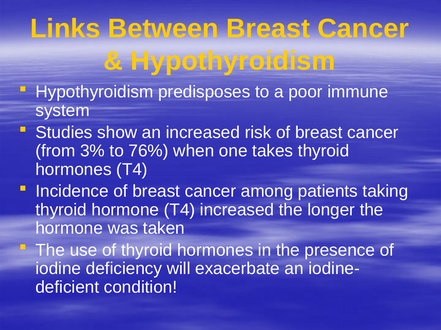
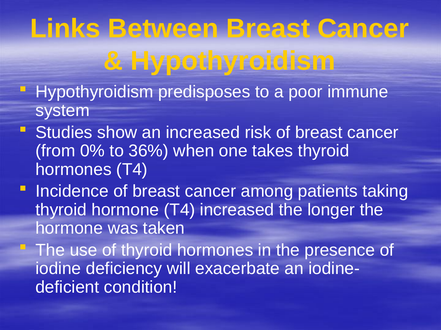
3%: 3% -> 0% (93, 151)
76%: 76% -> 36% (149, 151)
